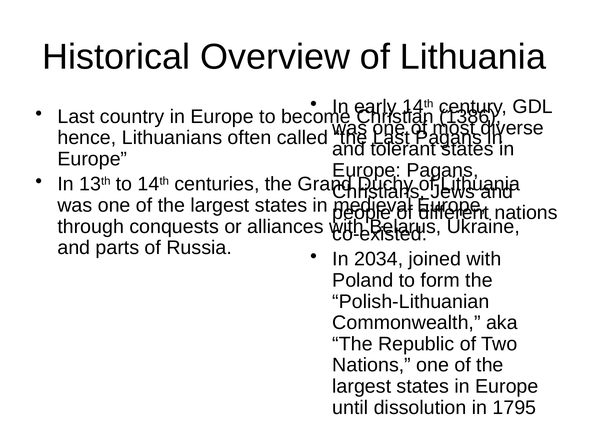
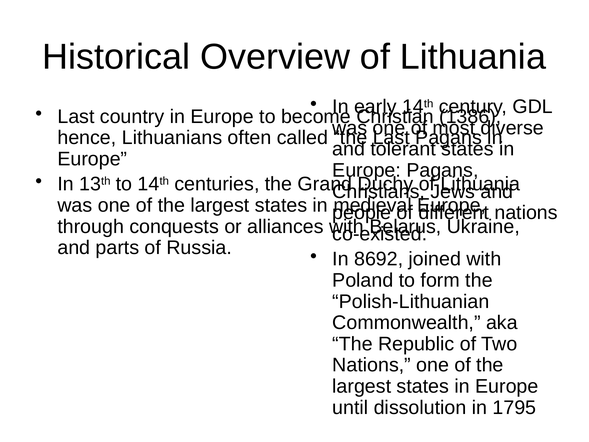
2034: 2034 -> 8692 (379, 259)
